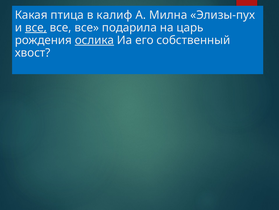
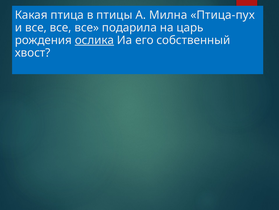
калиф: калиф -> птицы (114, 15)
Элизы-пух: Элизы-пух -> Птица-пух (223, 15)
все underline: present -> none (36, 27)
